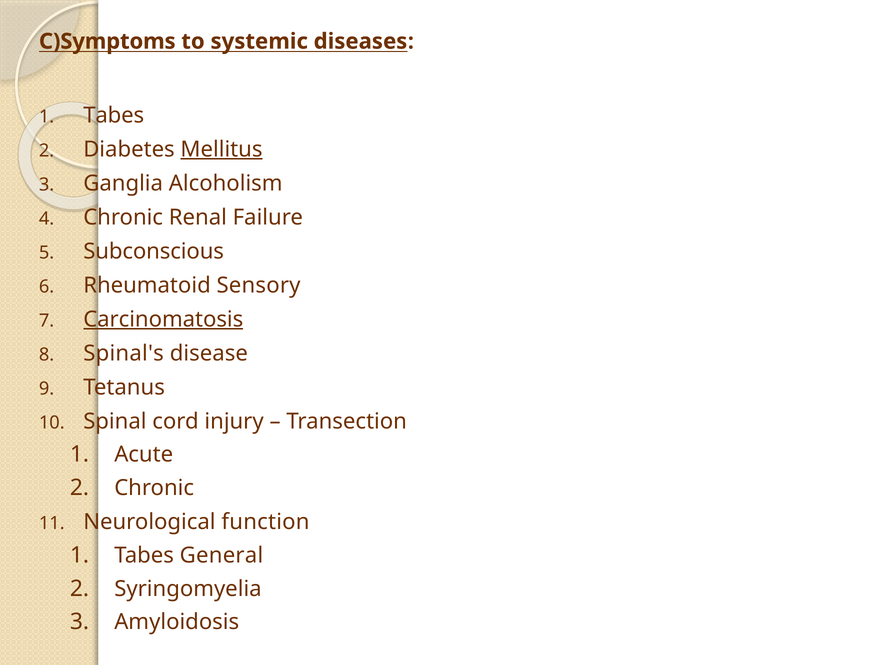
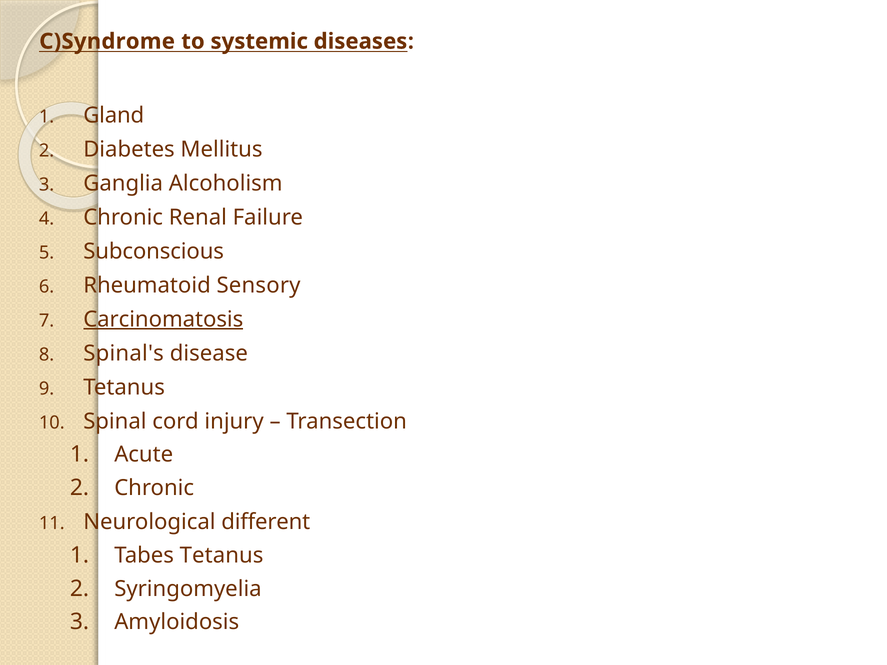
C)Symptoms: C)Symptoms -> C)Syndrome (107, 41)
Tabes: Tabes -> Gland (114, 115)
Mellitus underline: present -> none (222, 149)
function: function -> different (266, 522)
Tabes General: General -> Tetanus (222, 556)
